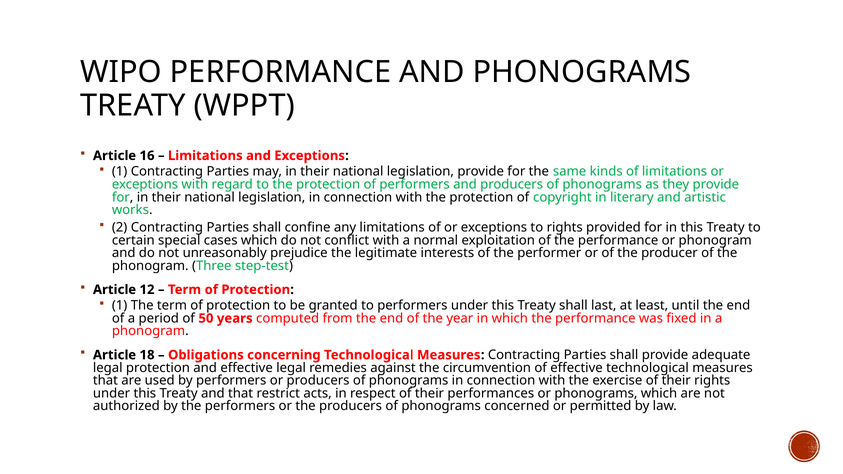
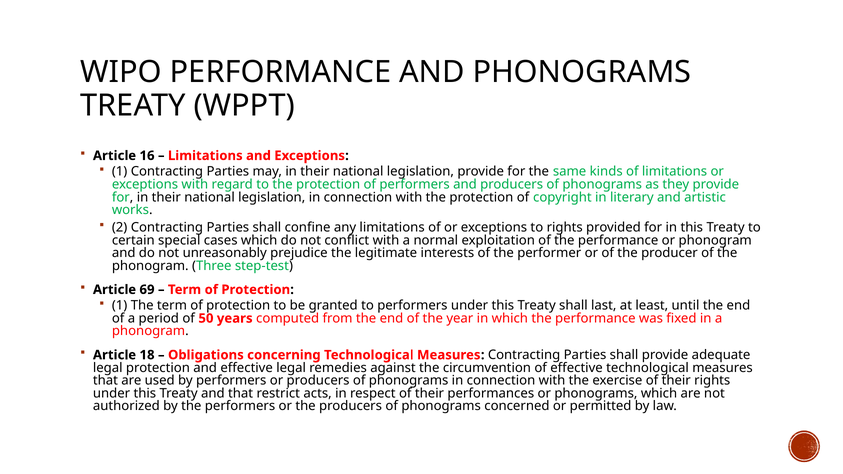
12: 12 -> 69 (147, 290)
